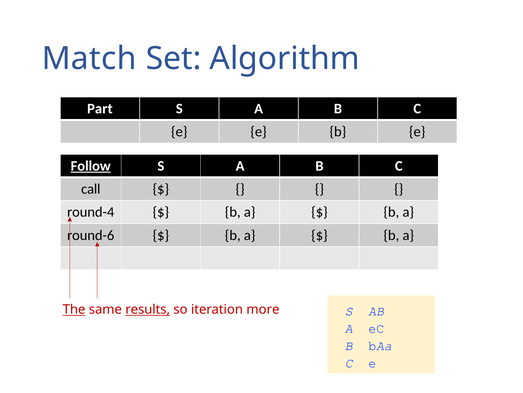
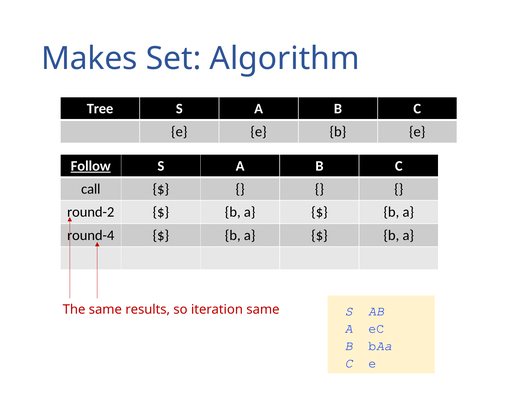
Match: Match -> Makes (89, 59)
Part: Part -> Tree (100, 108)
round-4: round-4 -> round-2 (91, 212)
round-6: round-6 -> round-4 (91, 235)
The underline: present -> none (74, 309)
results underline: present -> none (148, 309)
iteration more: more -> same (263, 309)
